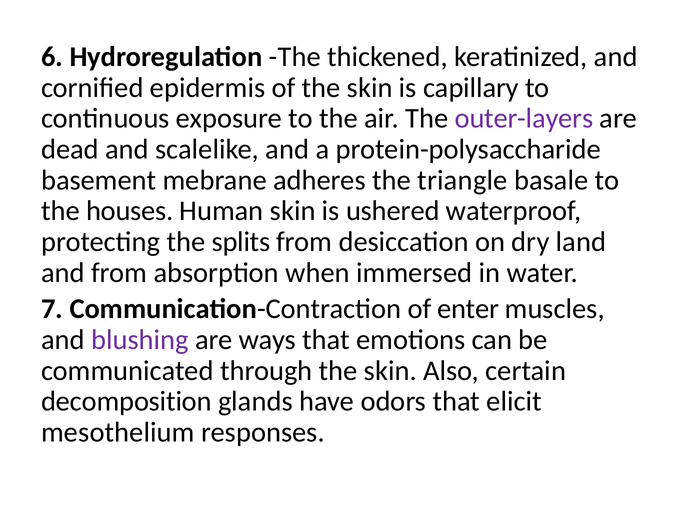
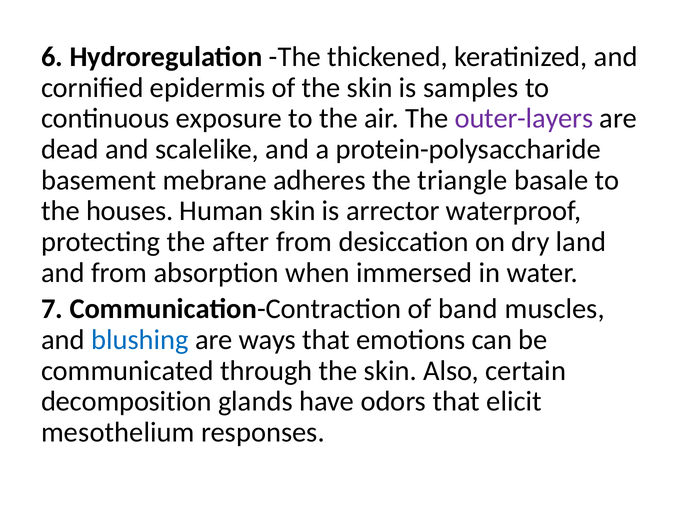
capillary: capillary -> samples (471, 88)
ushered: ushered -> arrector (393, 211)
splits: splits -> after (241, 242)
enter: enter -> band (468, 309)
blushing colour: purple -> blue (140, 340)
